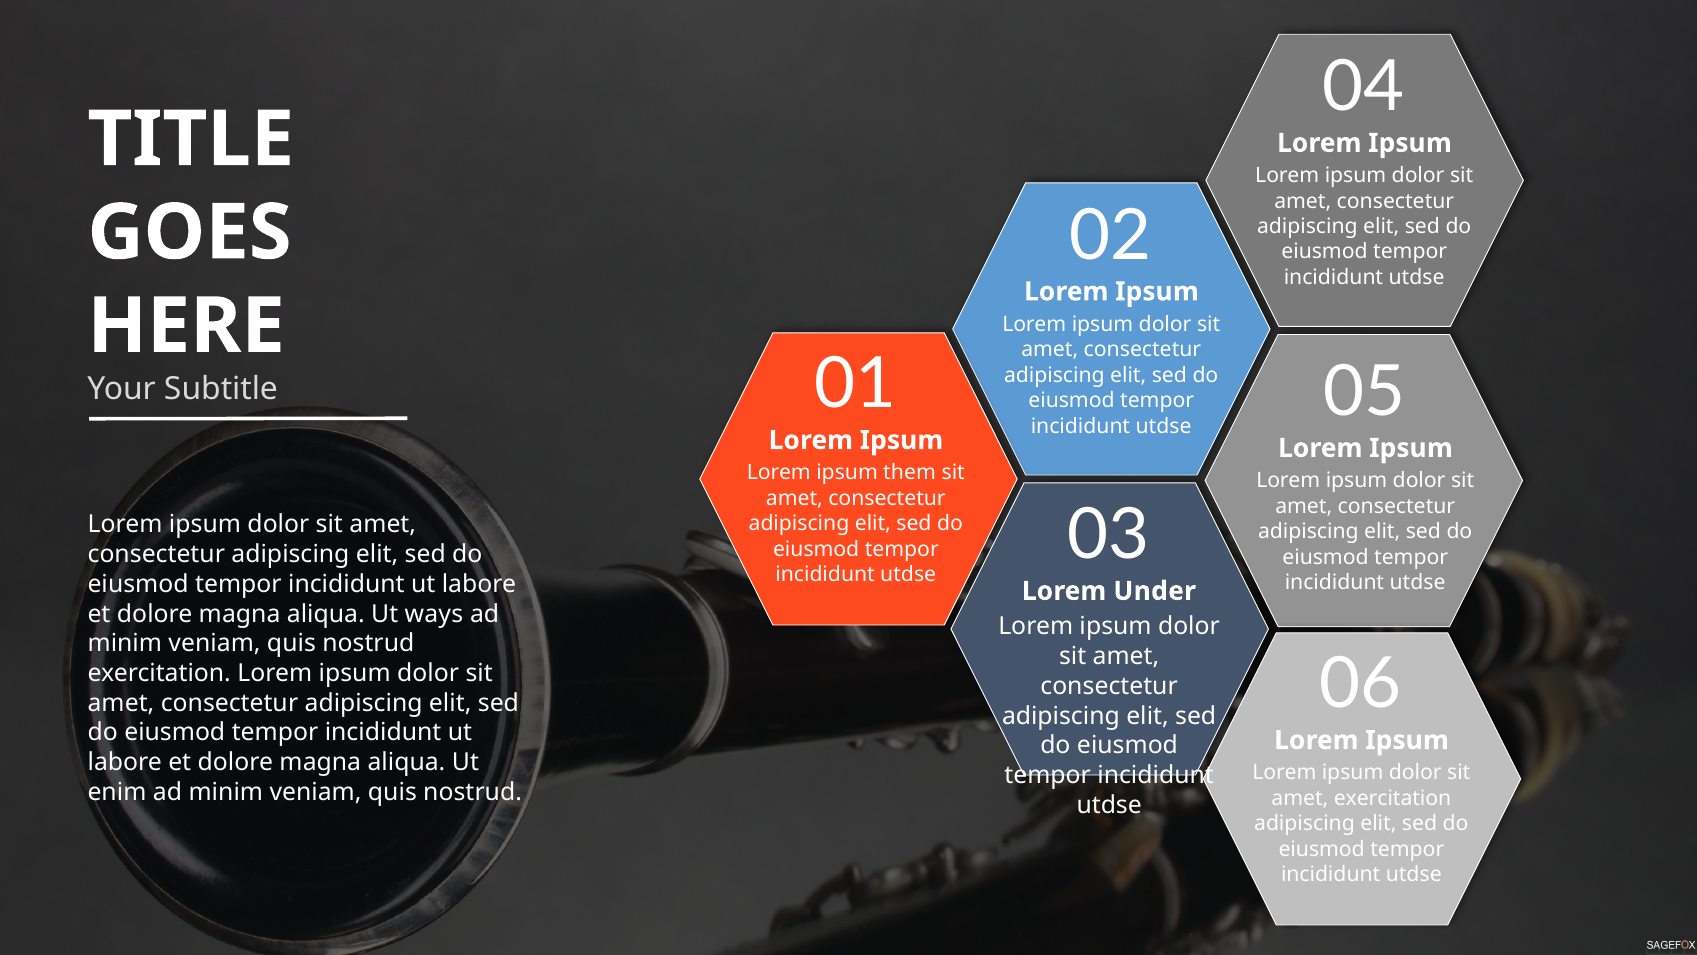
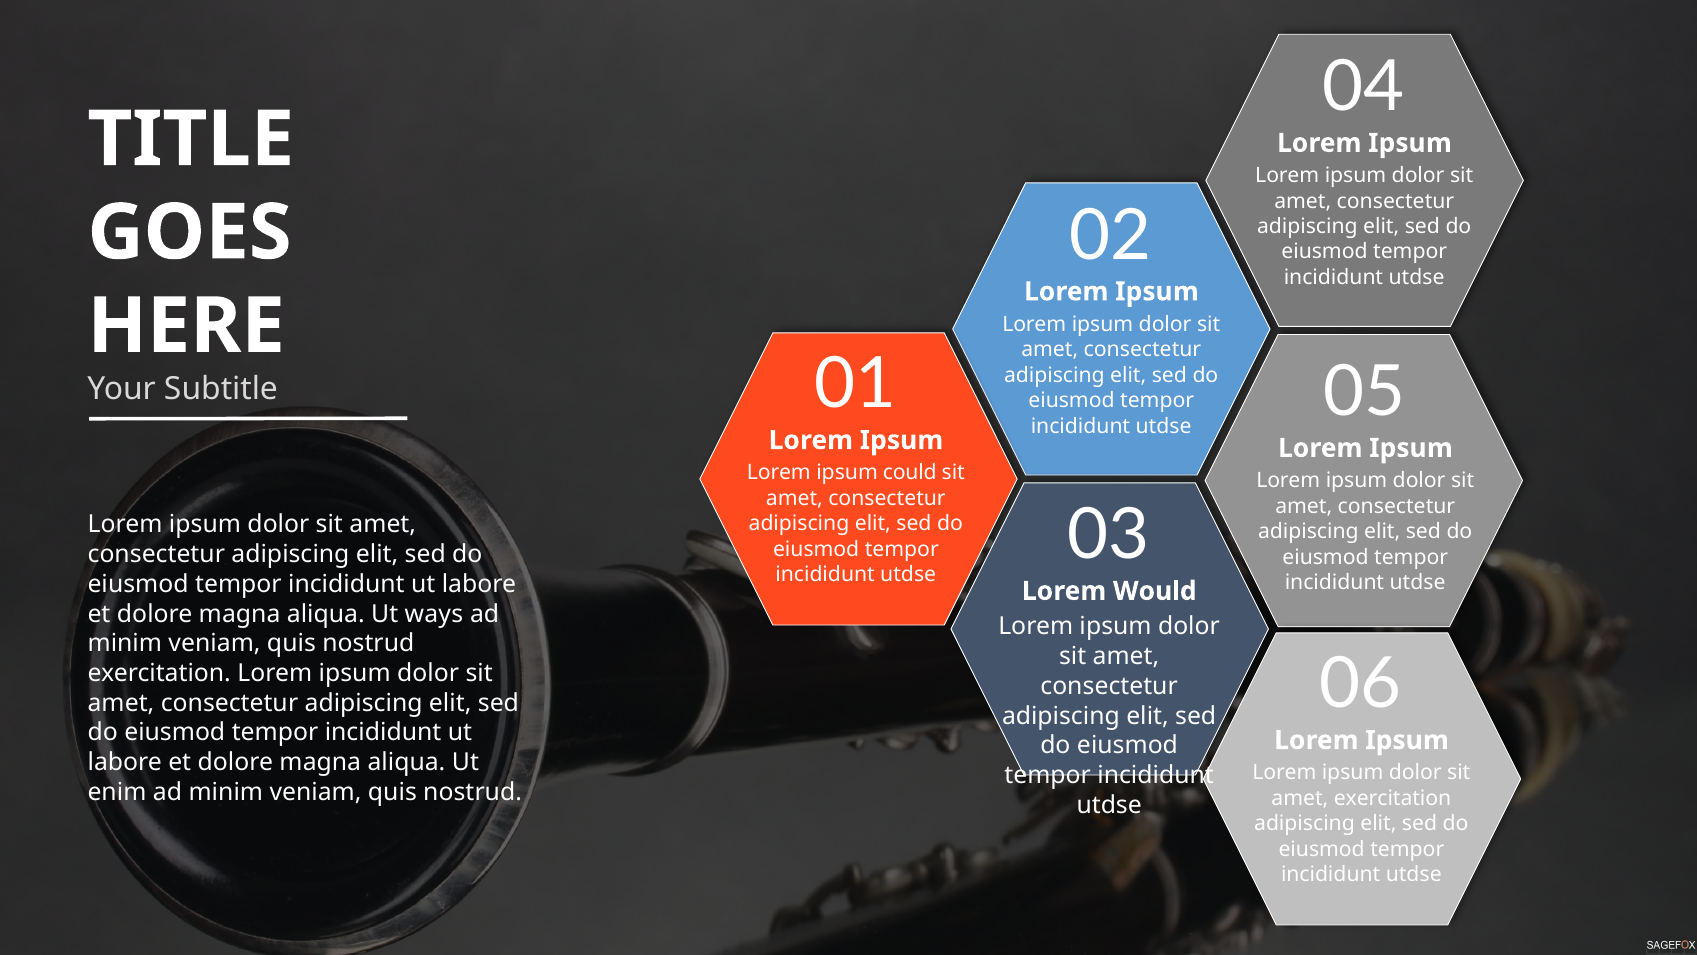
them: them -> could (910, 473)
Under: Under -> Would (1155, 591)
